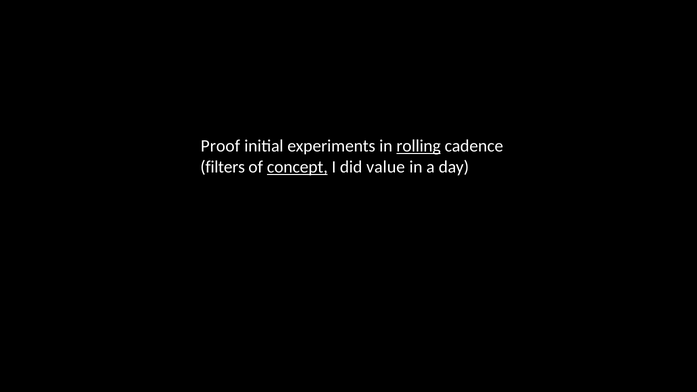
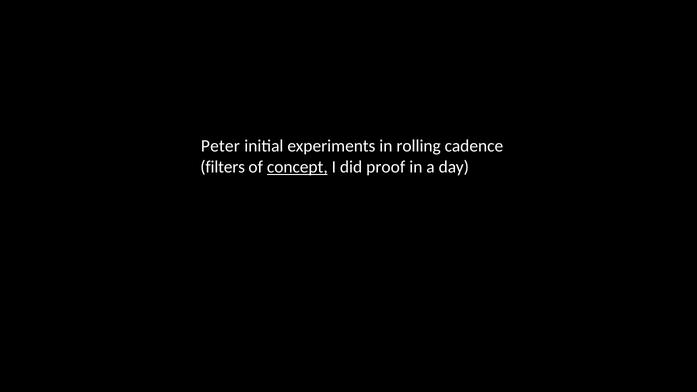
Proof: Proof -> Peter (220, 146)
rolling underline: present -> none (419, 146)
value: value -> proof (386, 167)
